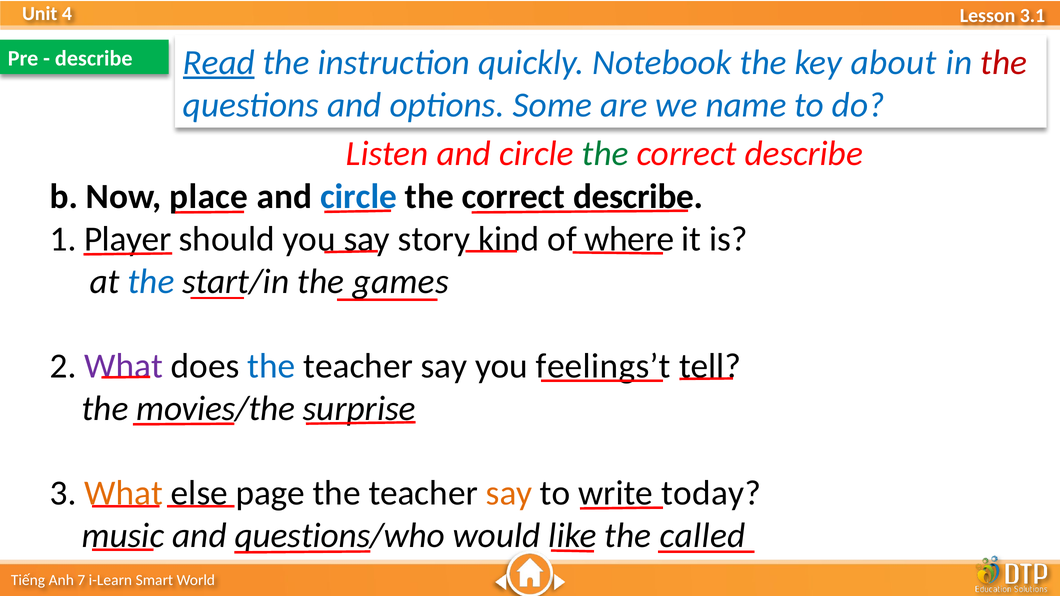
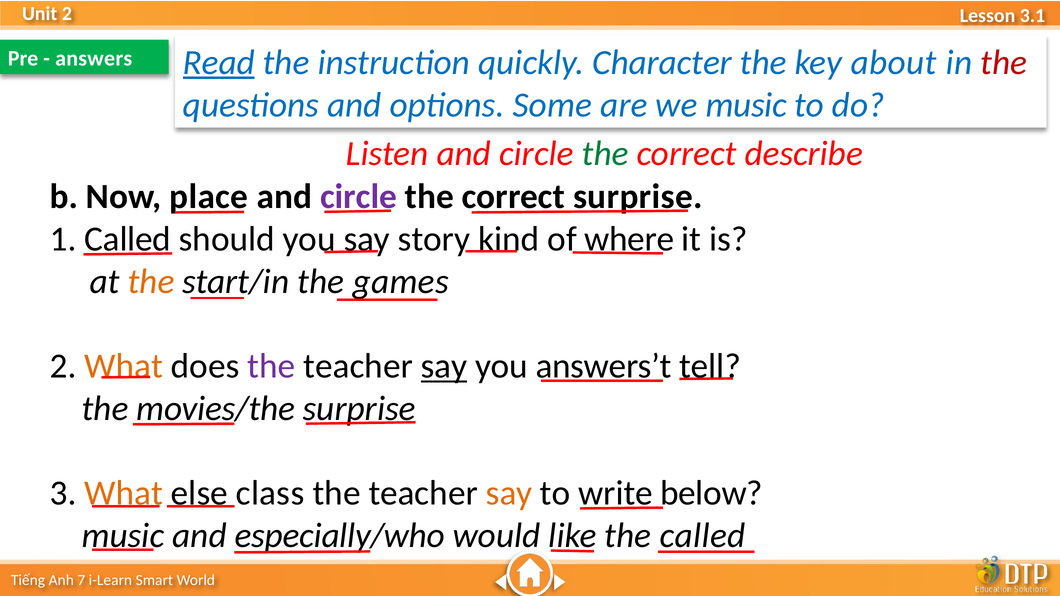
4: 4 -> 2 (67, 14)
Notebook: Notebook -> Character (662, 63)
describe: describe -> answers (94, 58)
we name: name -> music (746, 105)
circle colour: blue -> purple (359, 197)
describe: describe -> surprise (638, 197)
1 Player: Player -> Called (128, 239)
the colour: blue -> orange (151, 281)
What colour: purple -> orange (124, 366)
the colour: blue -> purple (271, 366)
say underline: none -> present (444, 366)
feelings’t: feelings’t -> answers’t (604, 366)
page: page -> class (270, 494)
today: today -> below (711, 494)
questions/who: questions/who -> especially/who (340, 536)
